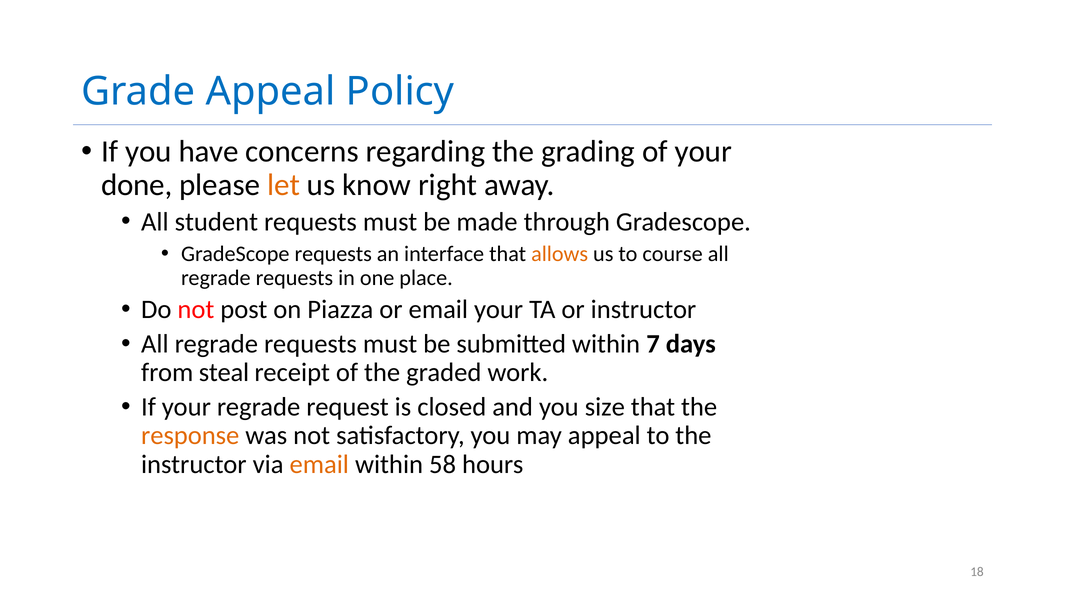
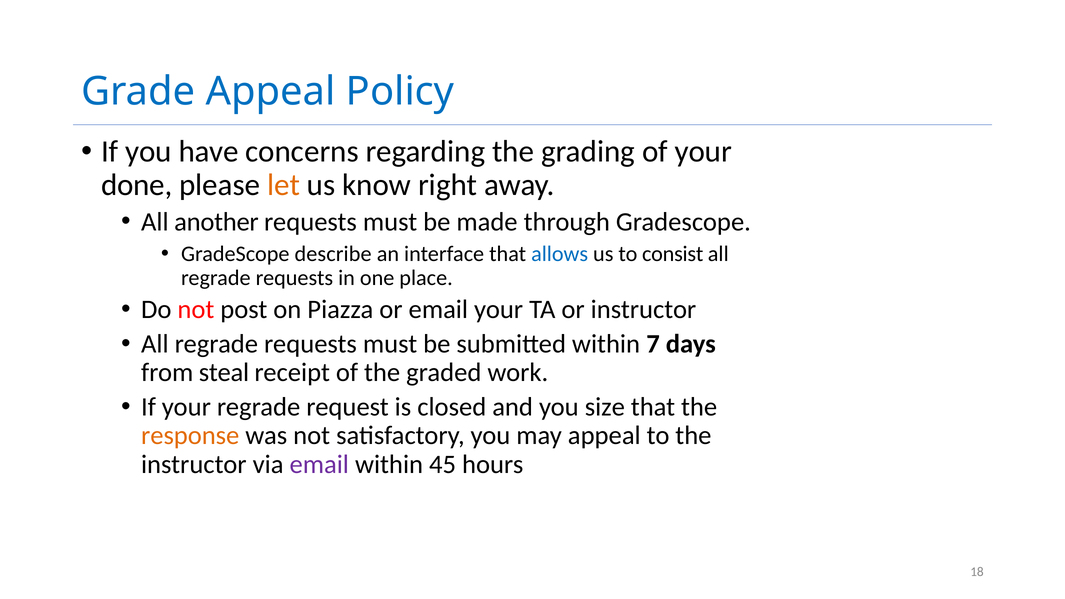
student: student -> another (216, 222)
GradeScope requests: requests -> describe (333, 254)
allows colour: orange -> blue (560, 254)
course: course -> consist (673, 254)
email colour: orange -> purple (319, 464)
58: 58 -> 45 (443, 464)
